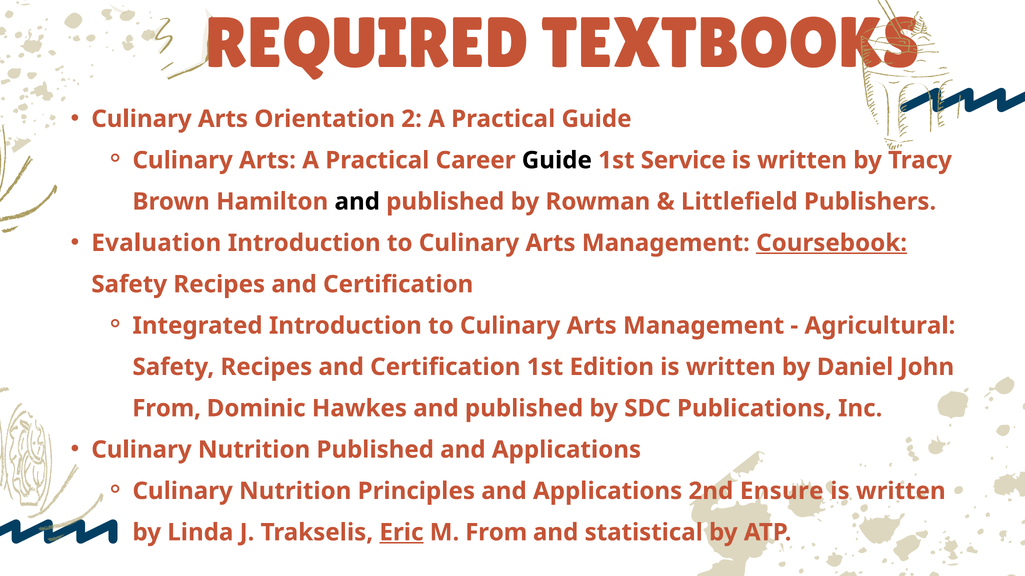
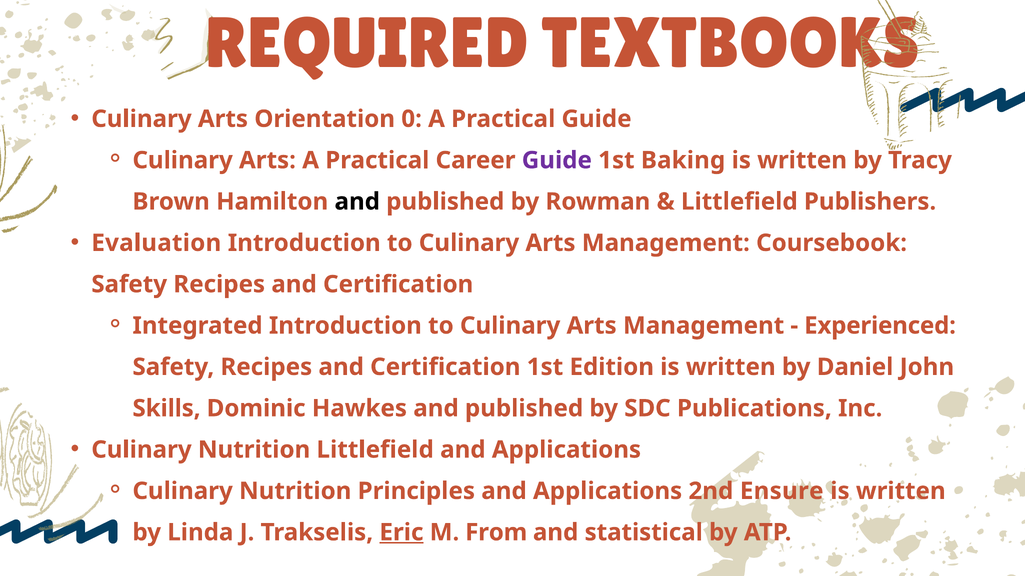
2: 2 -> 0 (412, 119)
Guide colour: black -> purple (557, 160)
Service: Service -> Baking (683, 160)
Coursebook underline: present -> none (832, 243)
Agricultural: Agricultural -> Experienced (880, 326)
From: From -> Skills (167, 409)
Nutrition Published: Published -> Littlefield (375, 450)
